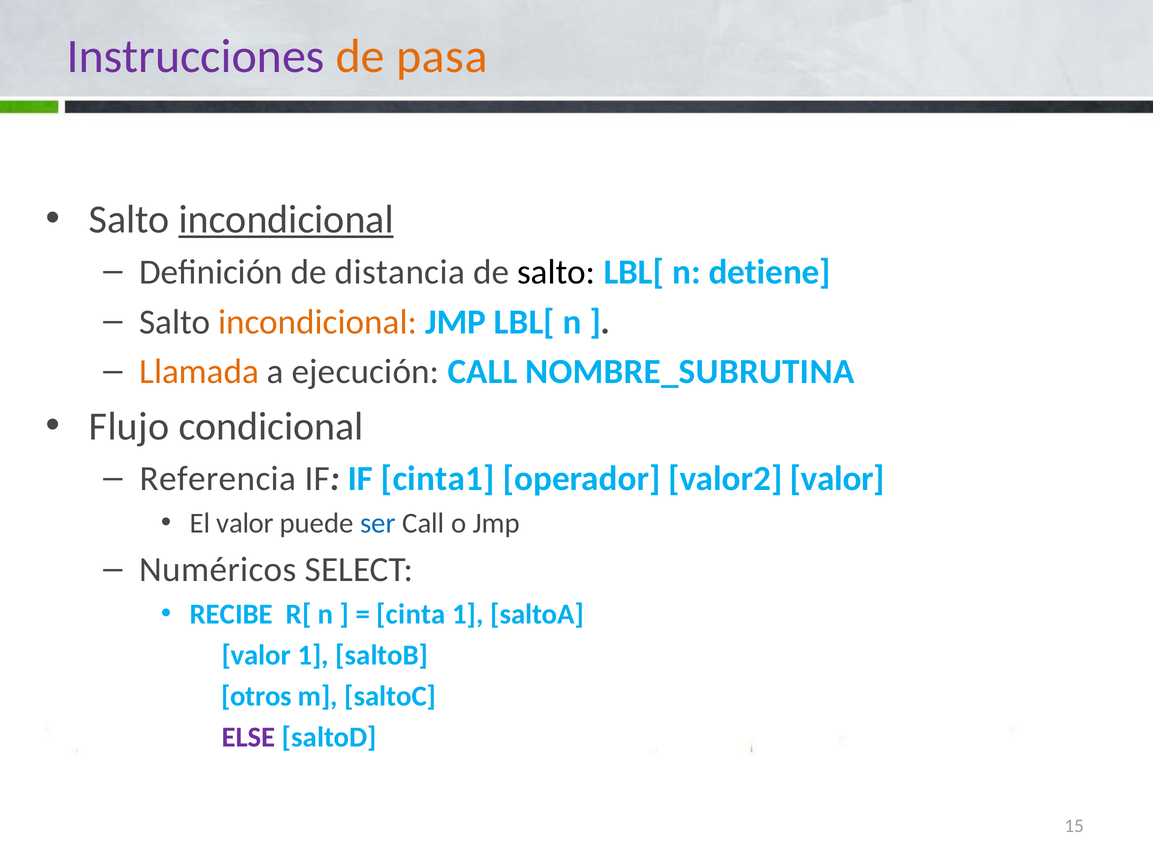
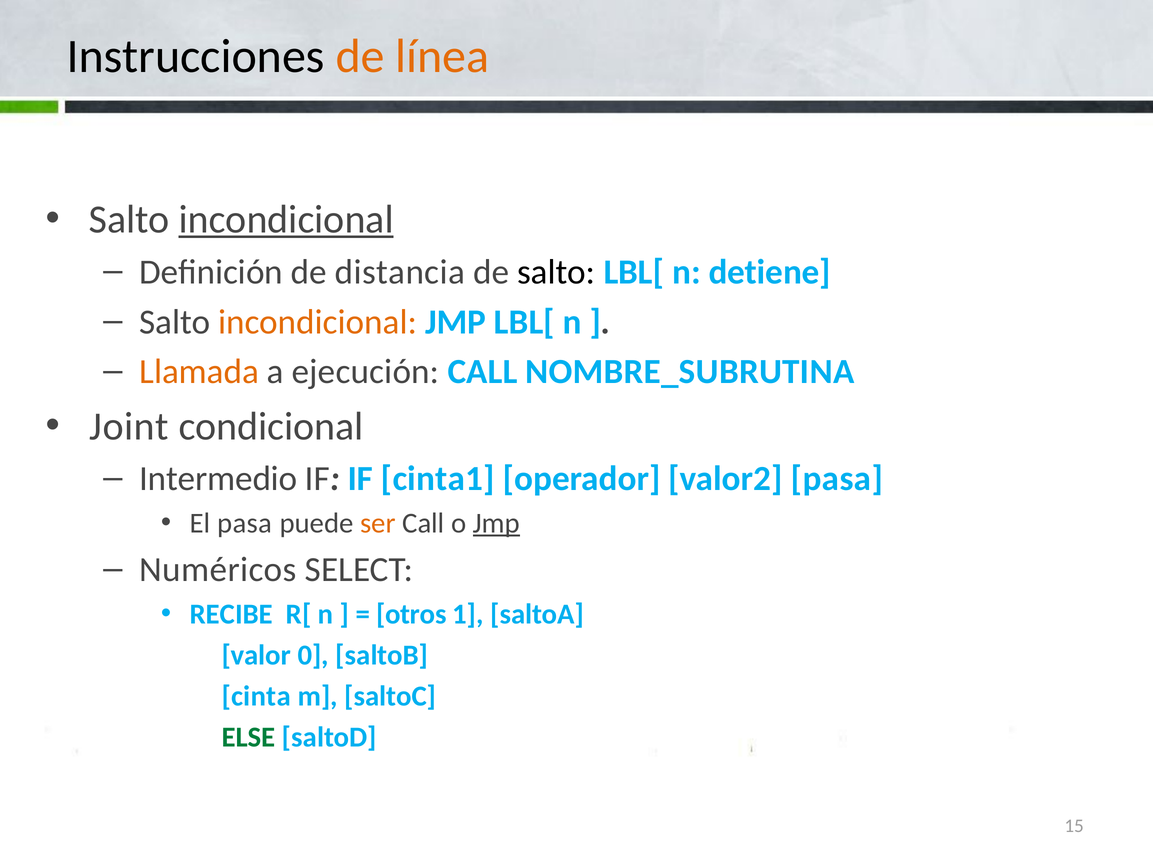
Instrucciones colour: purple -> black (196, 56)
pasa: pasa -> línea (442, 56)
Flujo: Flujo -> Joint (129, 426)
Referencia: Referencia -> Intermedio (218, 479)
valor2 valor: valor -> pasa (837, 479)
El valor: valor -> pasa (245, 523)
ser colour: blue -> orange (378, 523)
Jmp underline: none -> present (496, 523)
cinta: cinta -> otros (411, 614)
valor 1: 1 -> 0 (313, 655)
otros: otros -> cinta (256, 696)
ELSE colour: purple -> green (249, 737)
